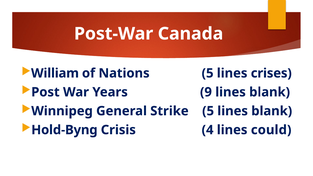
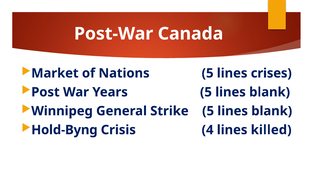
William: William -> Market (55, 73)
Years 9: 9 -> 5 (206, 92)
could: could -> killed (271, 130)
